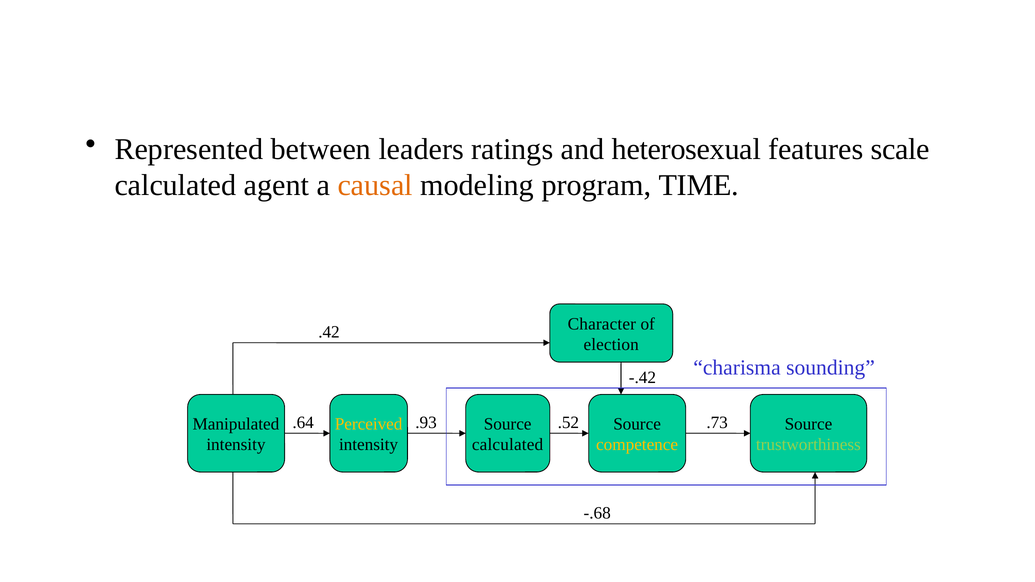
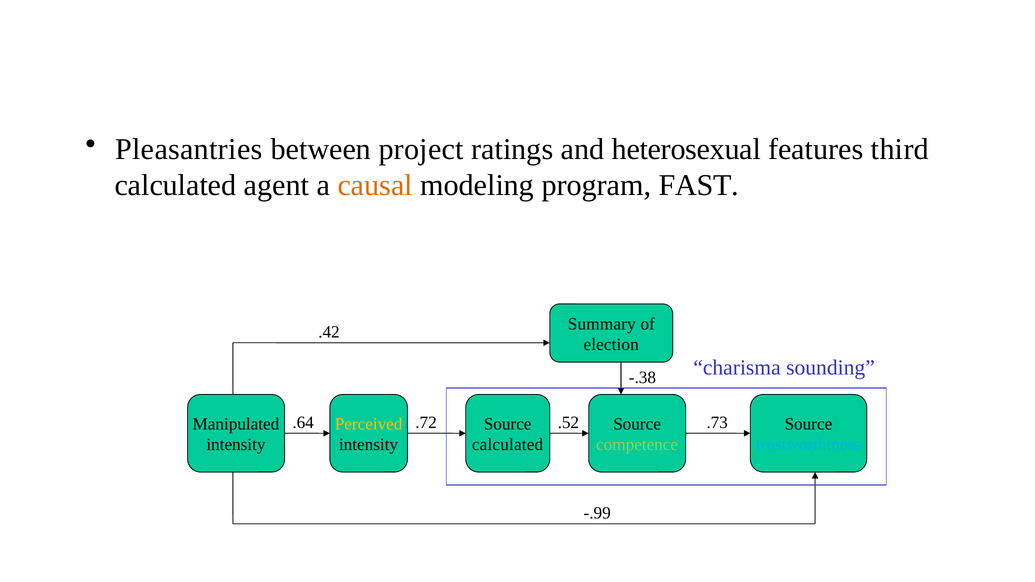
Represented: Represented -> Pleasantries (189, 149)
leaders: leaders -> project (421, 149)
scale: scale -> third (900, 149)
TIME: TIME -> FAST (699, 185)
Character: Character -> Summary (602, 324)
-.42: -.42 -> -.38 (642, 378)
.93: .93 -> .72 (426, 423)
competence colour: yellow -> light green (637, 445)
trustworthiness colour: light green -> light blue (808, 445)
-.68: -.68 -> -.99 (597, 513)
